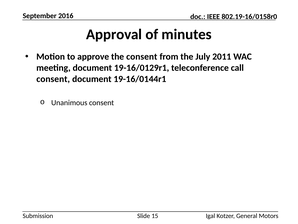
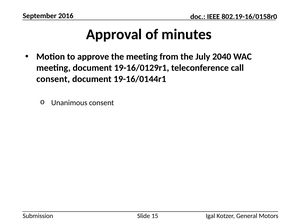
the consent: consent -> meeting (142, 57)
2011: 2011 -> 2040 (222, 57)
